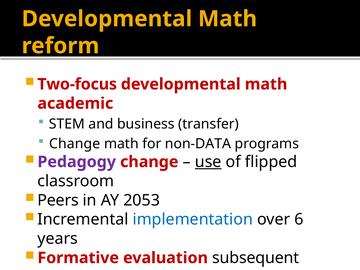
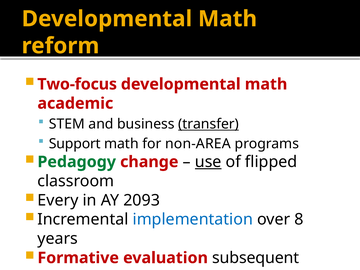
transfer underline: none -> present (209, 124)
Change: Change -> Support (75, 144)
non-DATA: non-DATA -> non-AREA (198, 144)
Pedagogy colour: purple -> green (77, 162)
Peers: Peers -> Every (58, 200)
2053: 2053 -> 2093 (142, 200)
6: 6 -> 8 (299, 219)
